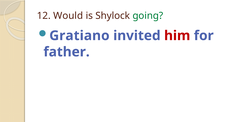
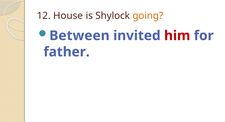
Would: Would -> House (68, 16)
going colour: green -> orange (148, 16)
Gratiano: Gratiano -> Between (79, 36)
